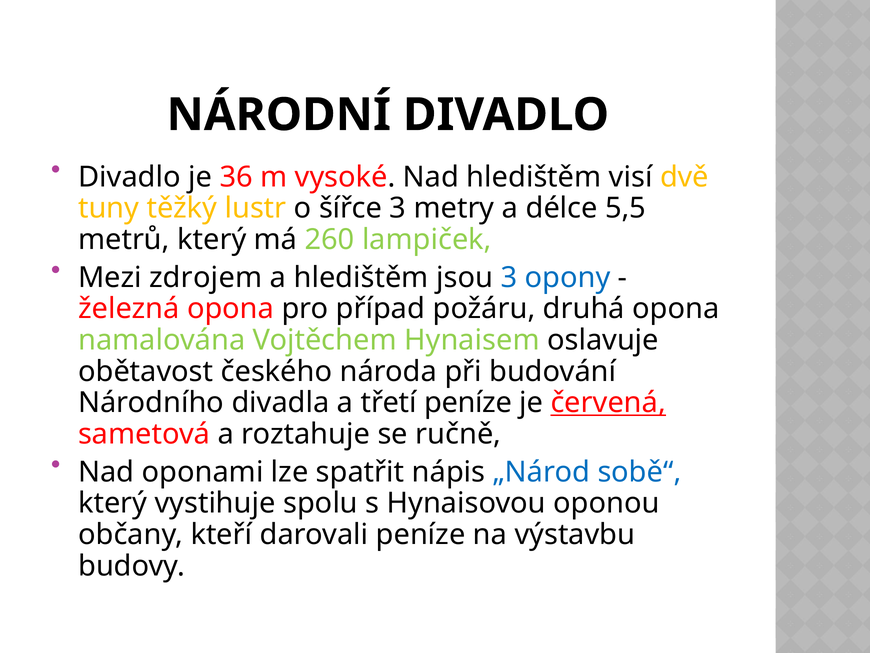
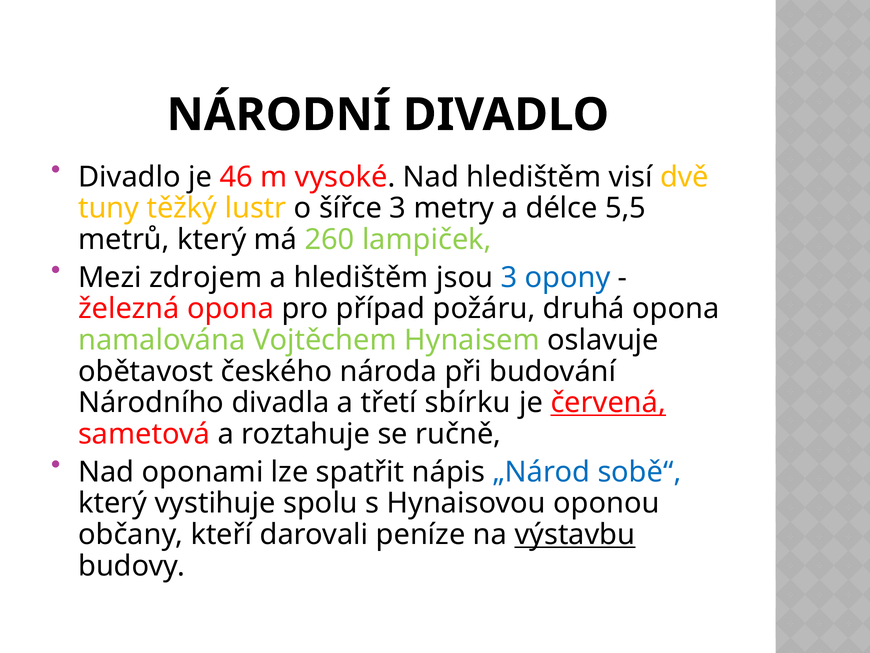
36: 36 -> 46 (236, 177)
třetí peníze: peníze -> sbírku (468, 403)
výstavbu underline: none -> present (575, 534)
